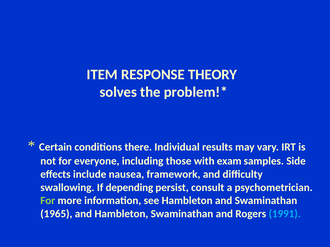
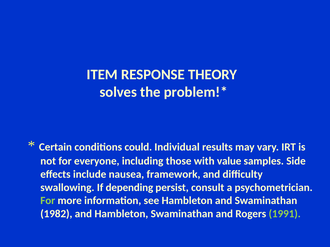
there: there -> could (138, 147)
exam: exam -> value (229, 161)
1965: 1965 -> 1982 (56, 214)
1991 colour: light blue -> light green (285, 214)
